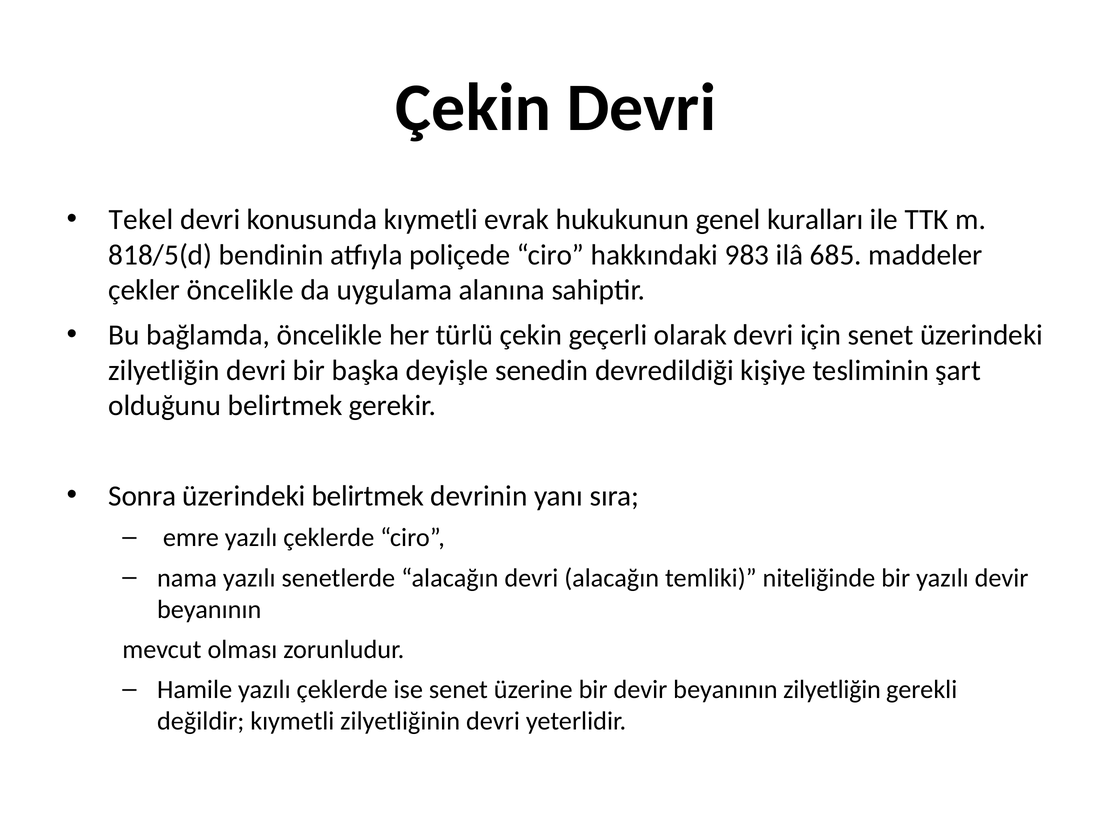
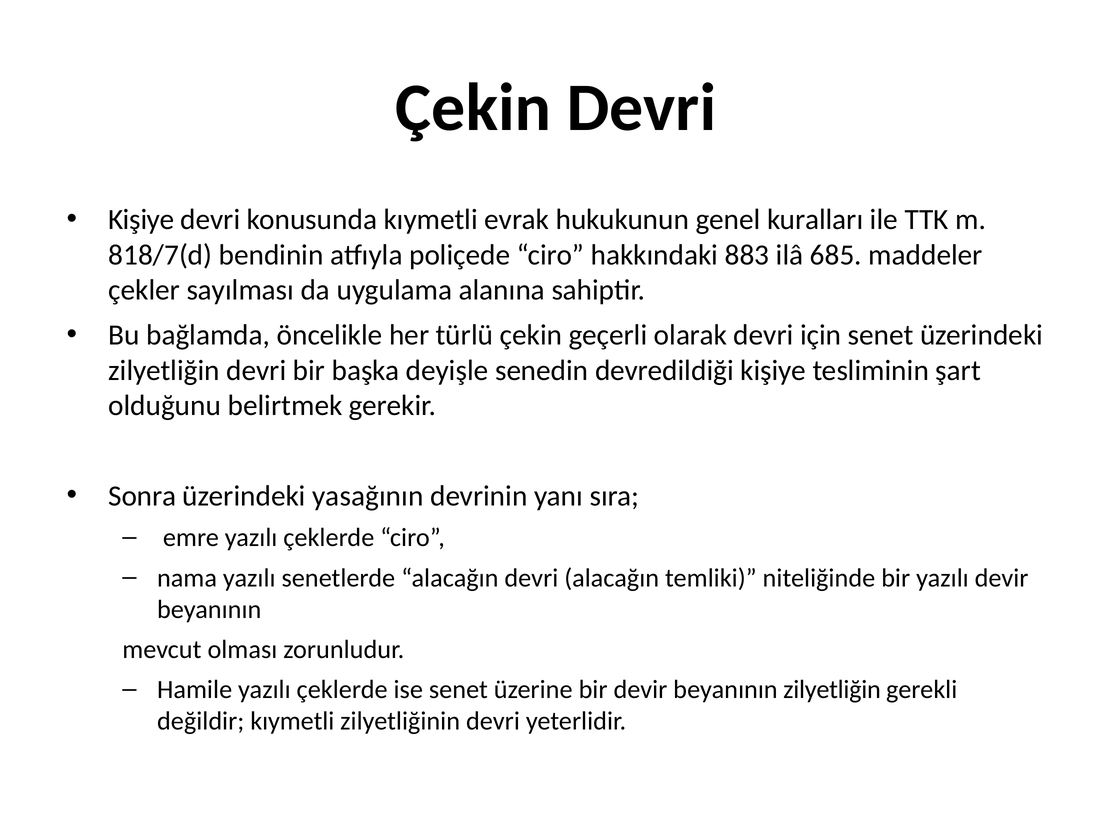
Tekel: Tekel -> Kişiye (141, 220)
818/5(d: 818/5(d -> 818/7(d (160, 255)
983: 983 -> 883 (747, 255)
çekler öncelikle: öncelikle -> sayılması (240, 290)
üzerindeki belirtmek: belirtmek -> yasağının (368, 496)
